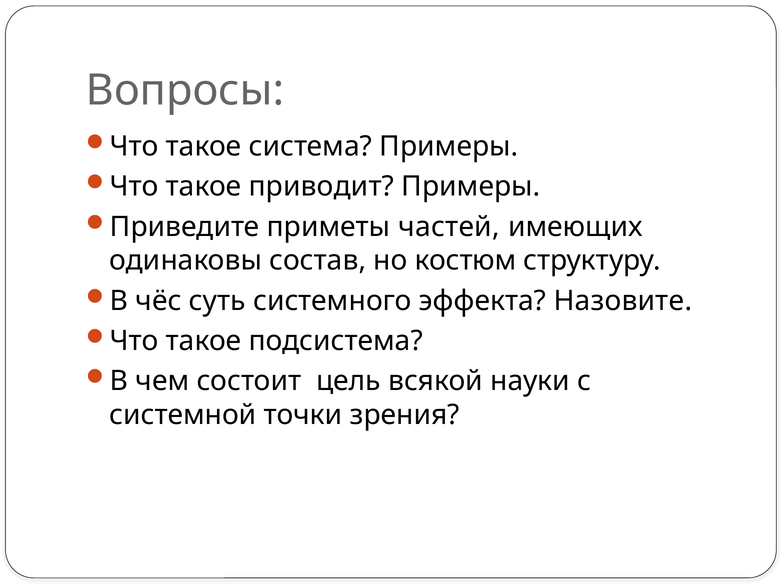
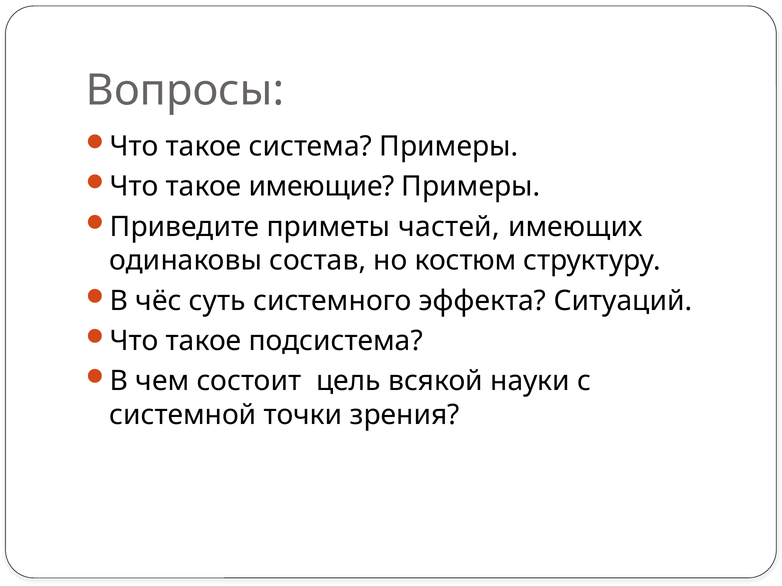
приводит: приводит -> имеющие (322, 187)
Назовите: Назовите -> Ситуаций (623, 301)
